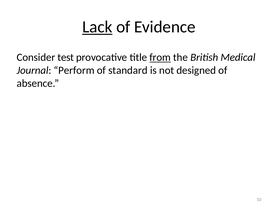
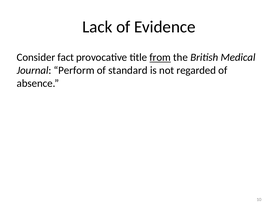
Lack underline: present -> none (97, 27)
test: test -> fact (66, 57)
designed: designed -> regarded (196, 70)
